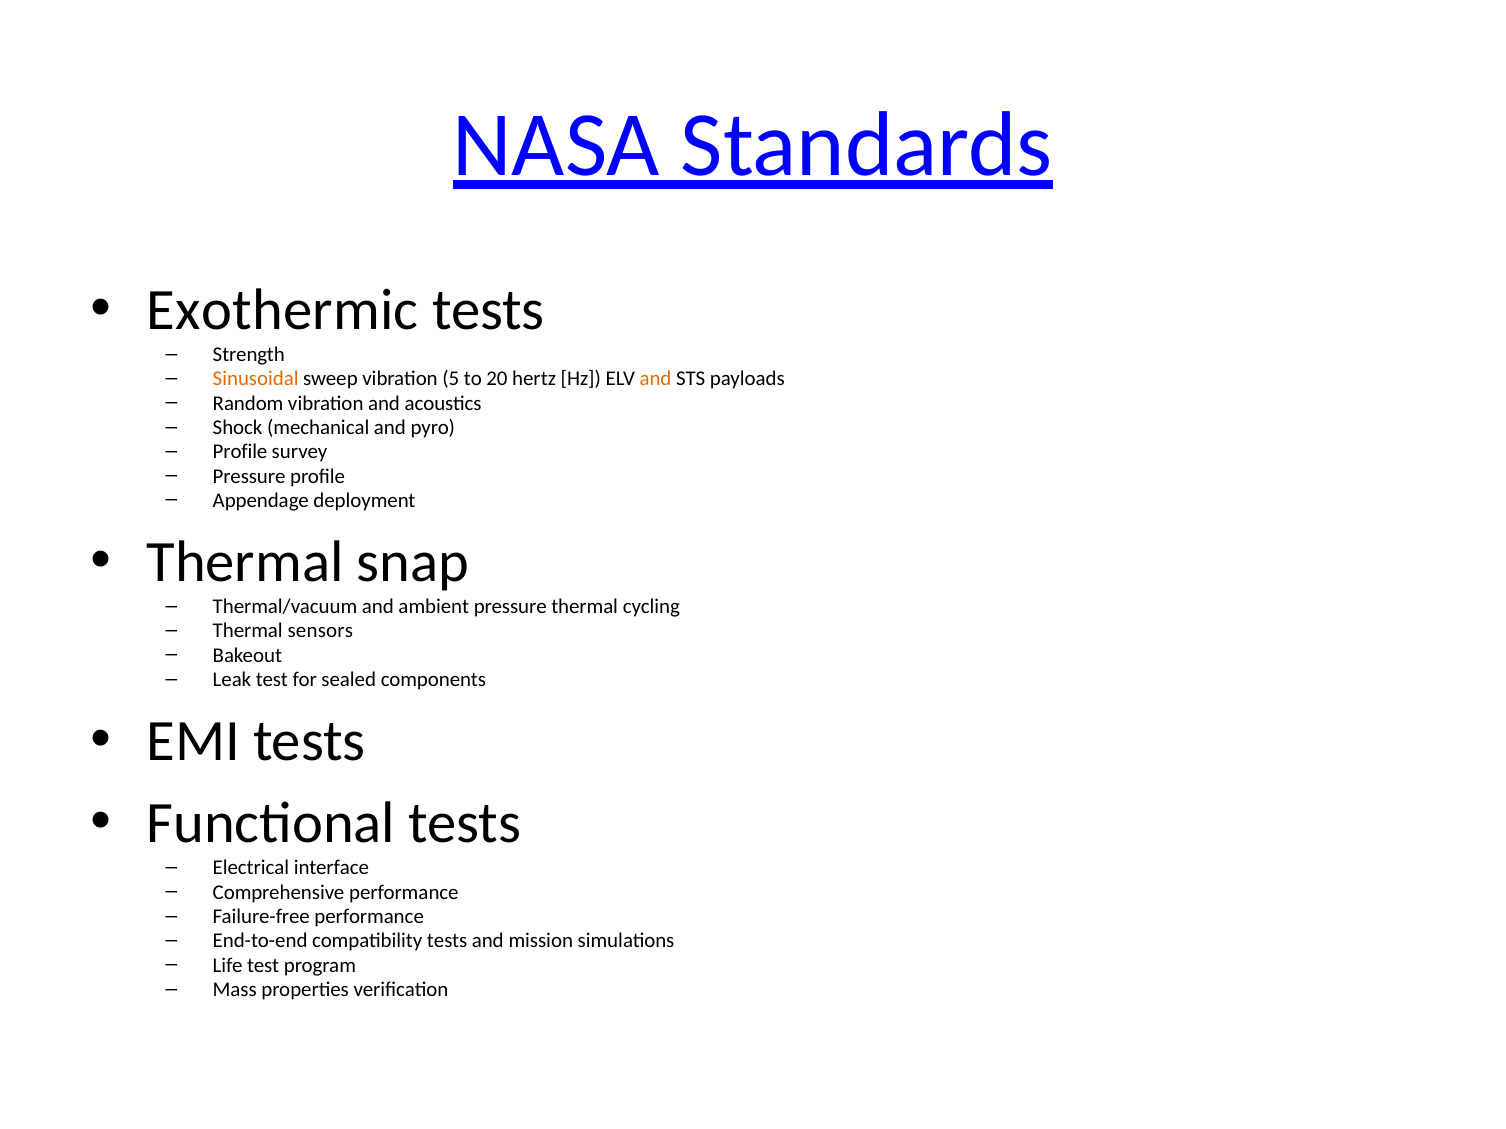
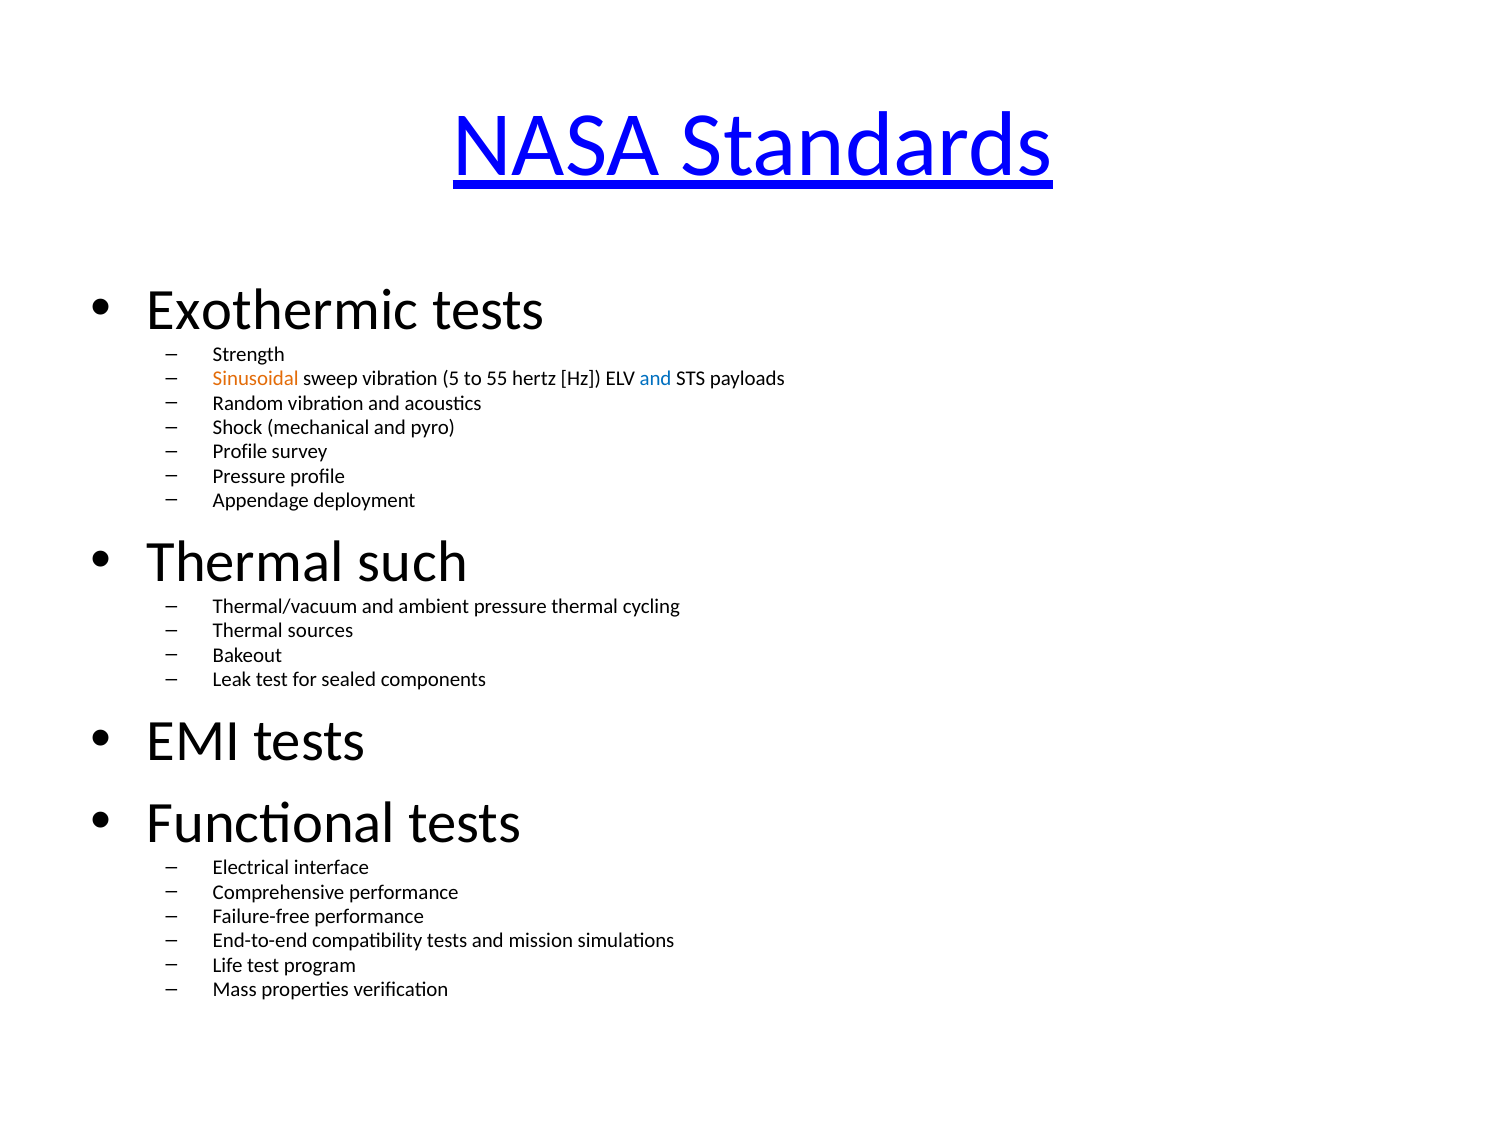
20: 20 -> 55 (497, 379)
and colour: orange -> blue (656, 379)
snap: snap -> such (413, 563)
sensors: sensors -> sources (320, 631)
